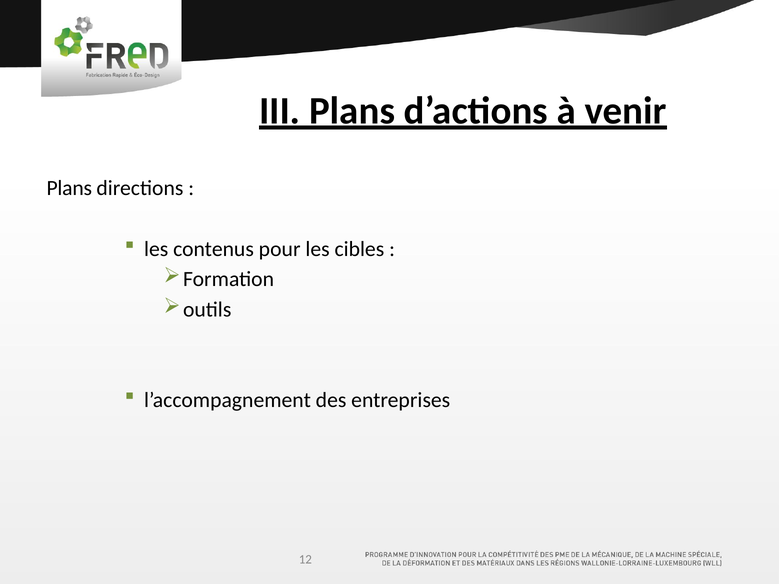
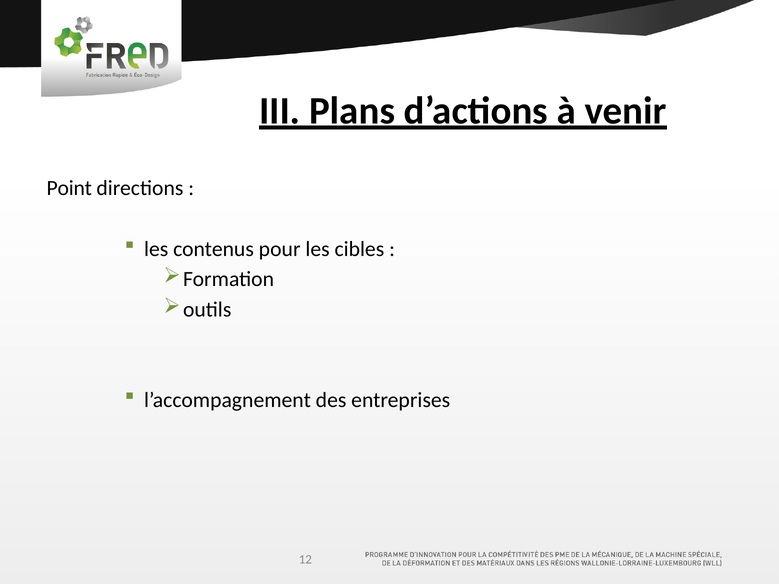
Plans: Plans -> Point (69, 188)
